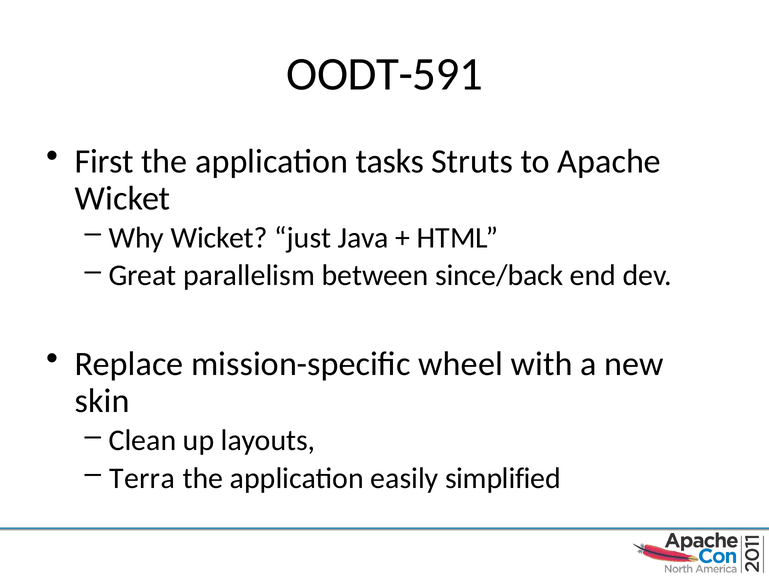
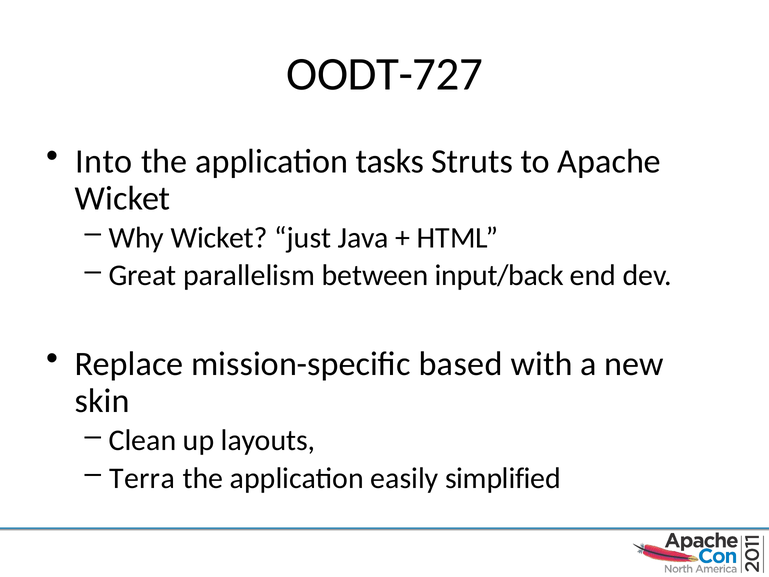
OODT-591: OODT-591 -> OODT-727 (385, 74)
First: First -> Into (104, 161)
since/back: since/back -> input/back (499, 275)
wheel: wheel -> based (461, 364)
